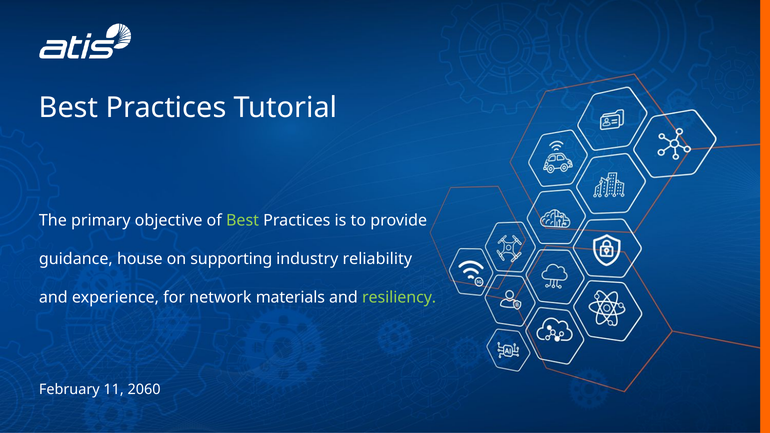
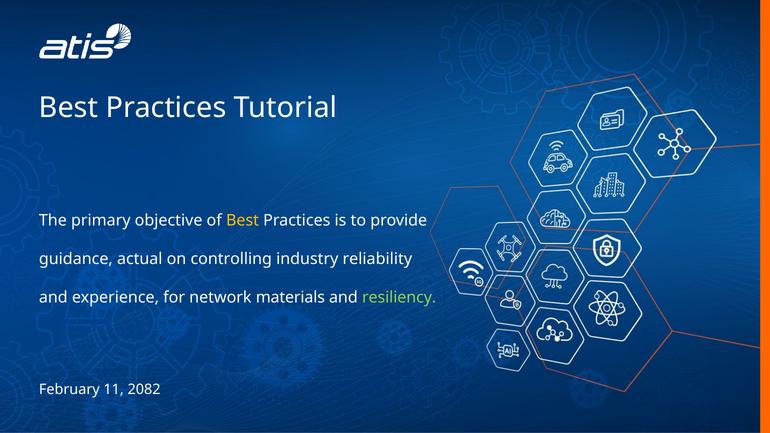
Best colour: light green -> yellow (243, 220)
house: house -> actual (140, 259)
supporting: supporting -> controlling (231, 259)
2060: 2060 -> 2082 (144, 390)
